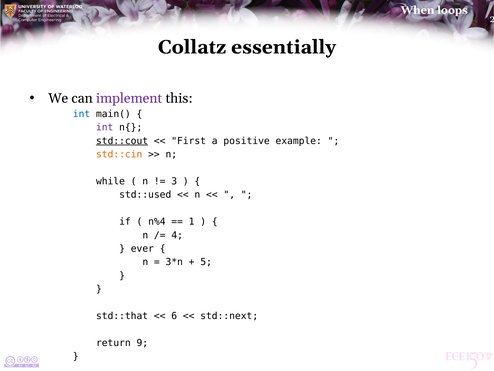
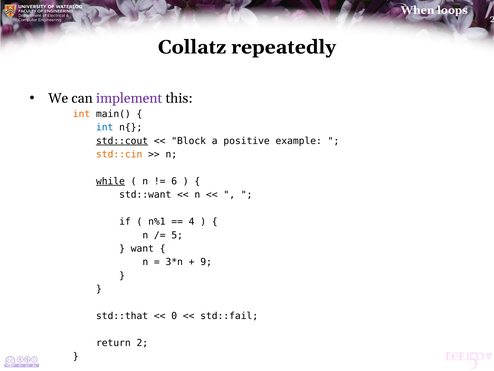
essentially: essentially -> repeatedly (284, 47)
int colour: blue -> orange (82, 114)
int colour: purple -> blue (105, 127)
First: First -> Block (189, 141)
while underline: none -> present (110, 181)
3: 3 -> 6 (174, 181)
std::used: std::used -> std::want (145, 195)
n%4: n%4 -> n%1 (157, 221)
1: 1 -> 4 (192, 221)
4: 4 -> 5 (177, 235)
ever: ever -> want (142, 248)
5: 5 -> 9 (206, 262)
6: 6 -> 0 (174, 316)
std::next: std::next -> std::fail (229, 316)
9: 9 -> 2 (142, 343)
